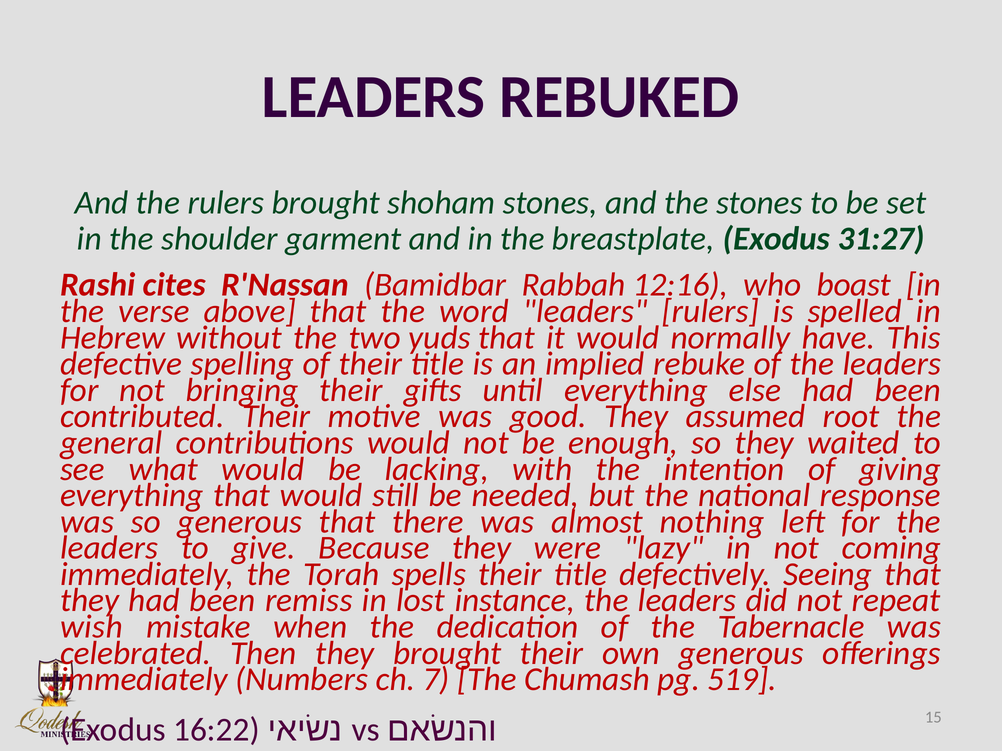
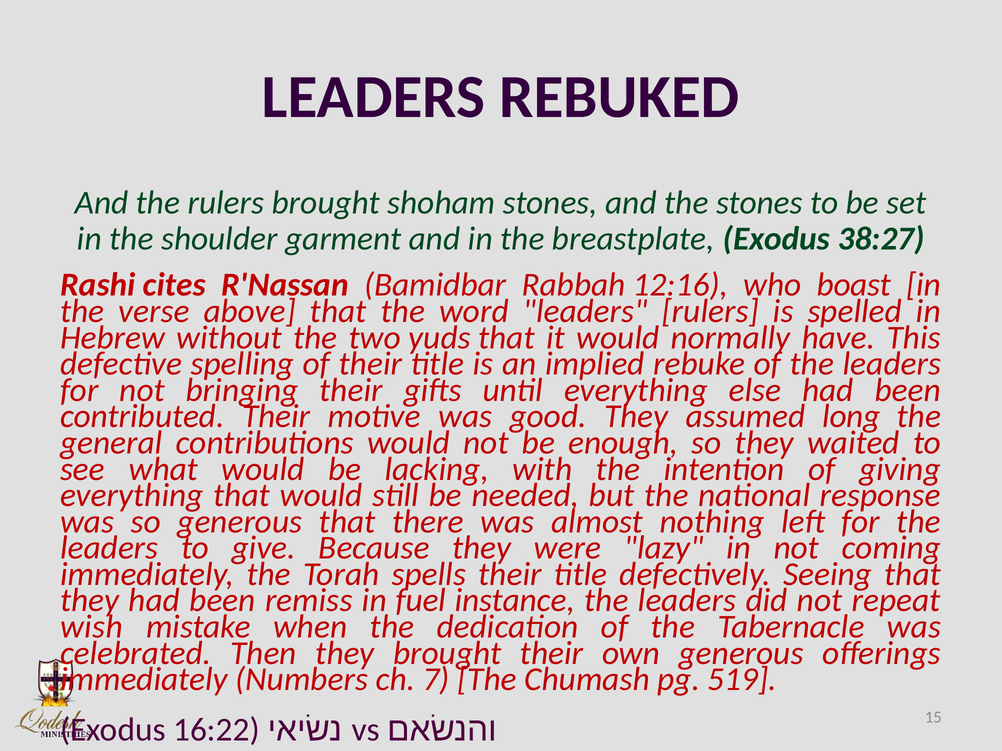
31:27: 31:27 -> 38:27 (881, 239)
root: root -> long (851, 417)
lost: lost -> fuel (421, 601)
